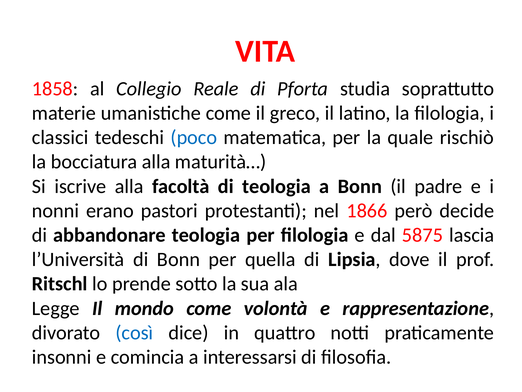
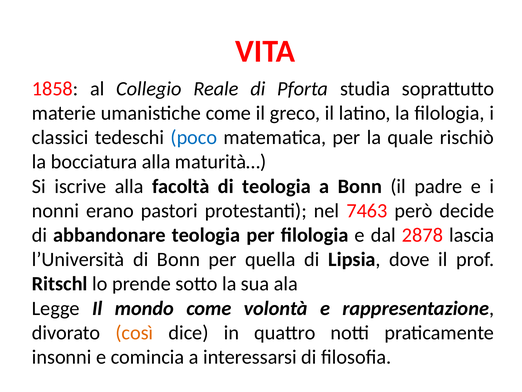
1866: 1866 -> 7463 (367, 210)
5875: 5875 -> 2878 (422, 235)
così colour: blue -> orange (134, 332)
